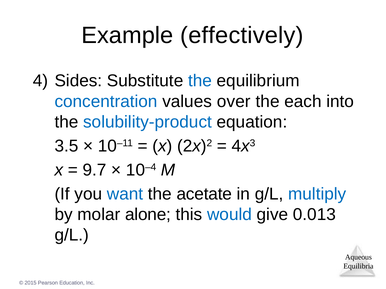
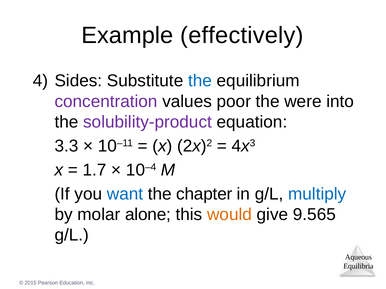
concentration colour: blue -> purple (106, 102)
over: over -> poor (234, 102)
each: each -> were (303, 102)
solubility-product colour: blue -> purple (147, 122)
3.5: 3.5 -> 3.3 (66, 146)
9.7: 9.7 -> 1.7 (95, 170)
acetate: acetate -> chapter (204, 194)
would colour: blue -> orange (229, 215)
0.013: 0.013 -> 9.565 (314, 215)
